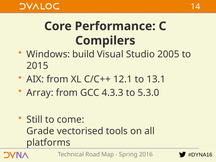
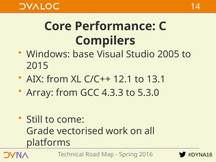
build: build -> base (83, 54)
tools: tools -> work (117, 131)
